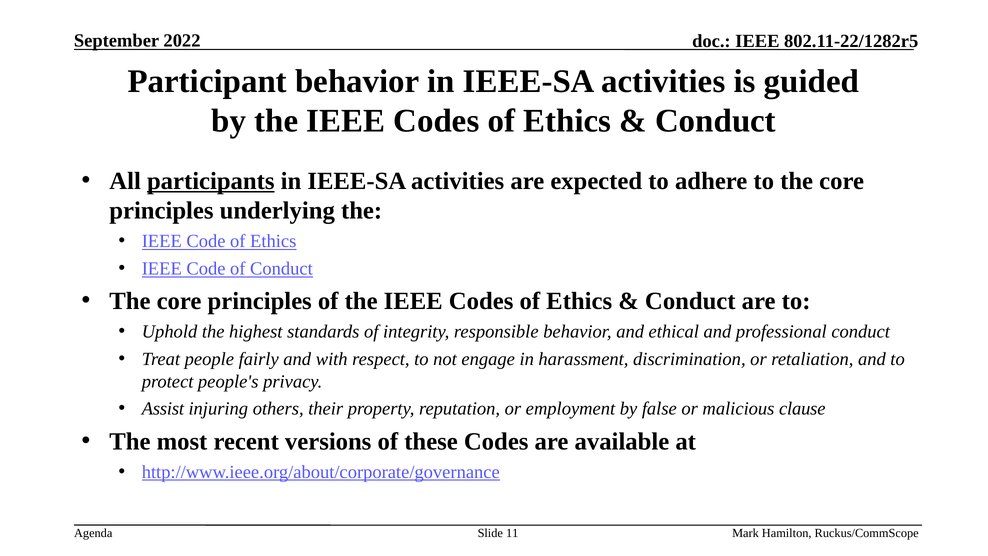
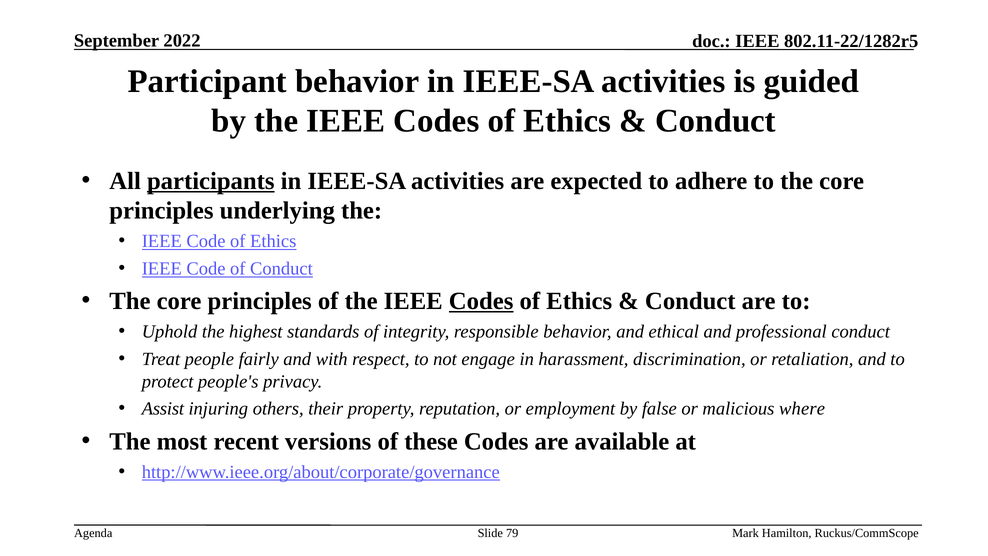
Codes underline: none -> present (481, 301)
clause: clause -> where (802, 409)
11: 11 -> 79 (512, 533)
